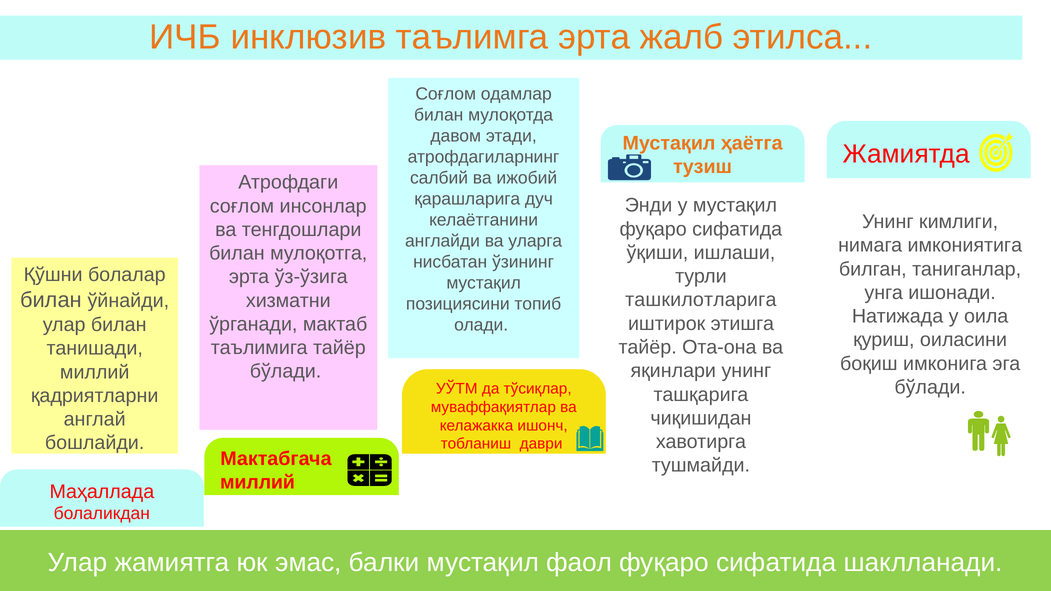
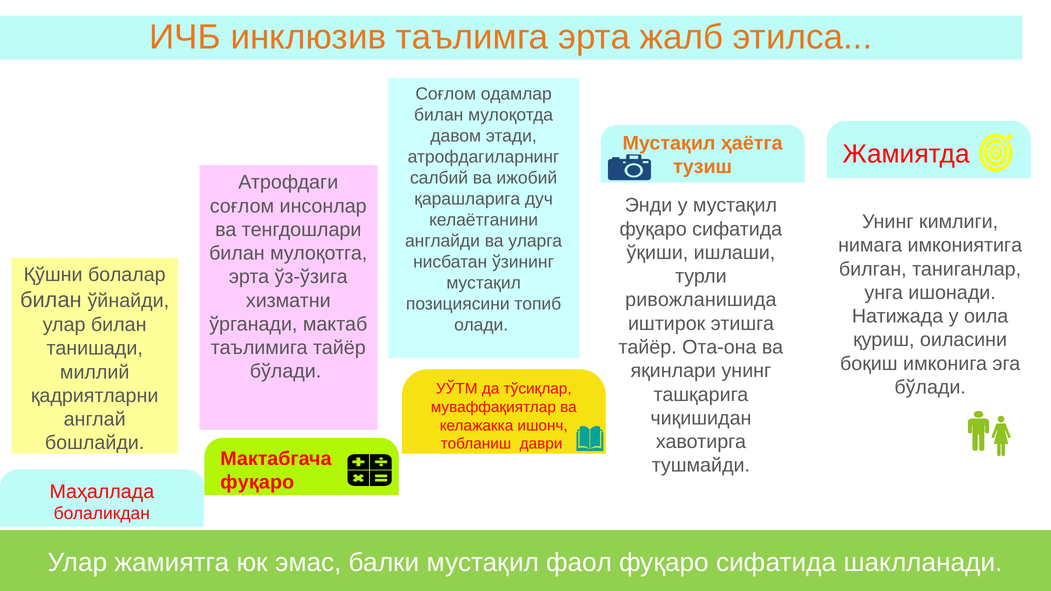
ташкилотларига: ташкилотларига -> ривожланишида (701, 300)
миллий: миллий -> фуқаро (257, 483)
